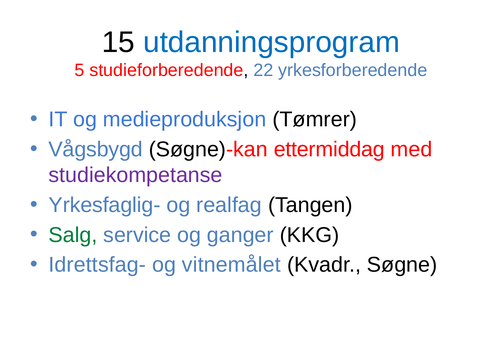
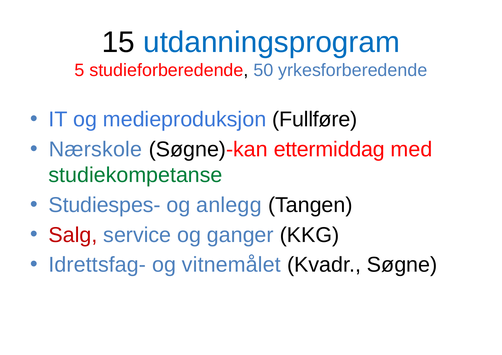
22: 22 -> 50 (263, 70)
Tømrer: Tømrer -> Fullføre (315, 120)
Vågsbygd: Vågsbygd -> Nærskole (95, 149)
studiekompetanse colour: purple -> green (136, 175)
Yrkesfaglig-: Yrkesfaglig- -> Studiespes- (105, 205)
realfag: realfag -> anlegg (229, 205)
Salg colour: green -> red (73, 235)
